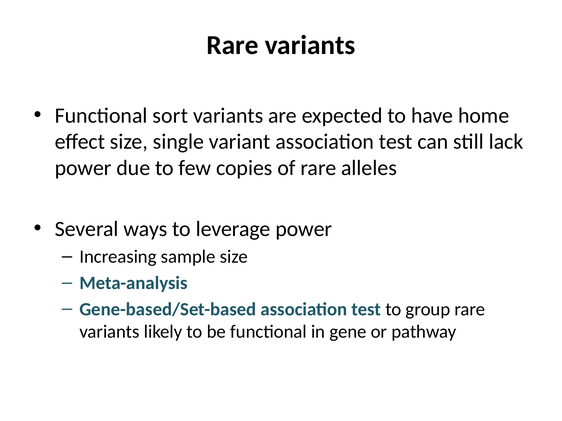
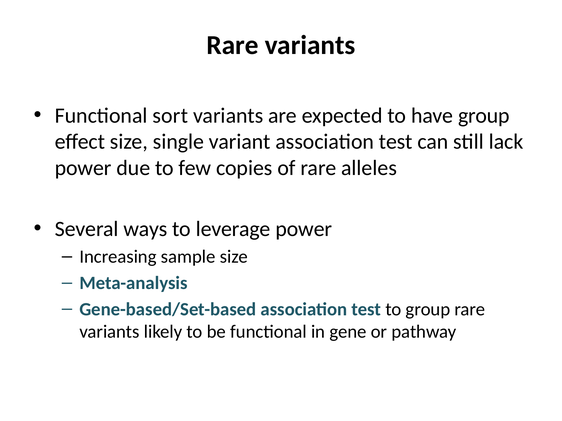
have home: home -> group (484, 116)
